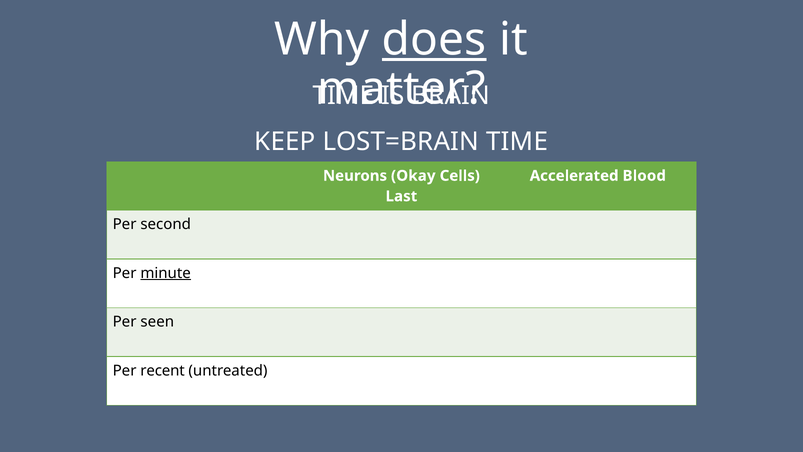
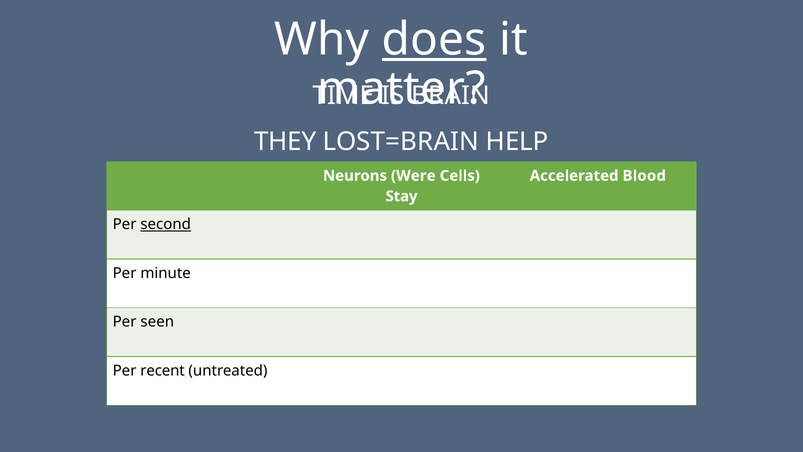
KEEP: KEEP -> THEY (285, 142)
LOST=BRAIN TIME: TIME -> HELP (517, 142)
Okay: Okay -> Were (413, 176)
Last: Last -> Stay (402, 196)
second underline: none -> present (166, 224)
minute underline: present -> none (166, 273)
